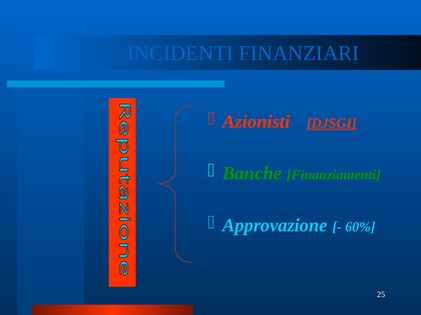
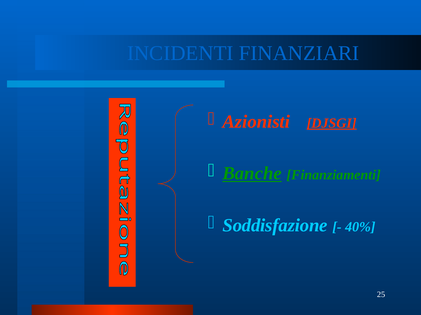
Banche underline: none -> present (252, 174)
Approvazione: Approvazione -> Soddisfazione (275, 226)
60%: 60% -> 40% (360, 227)
